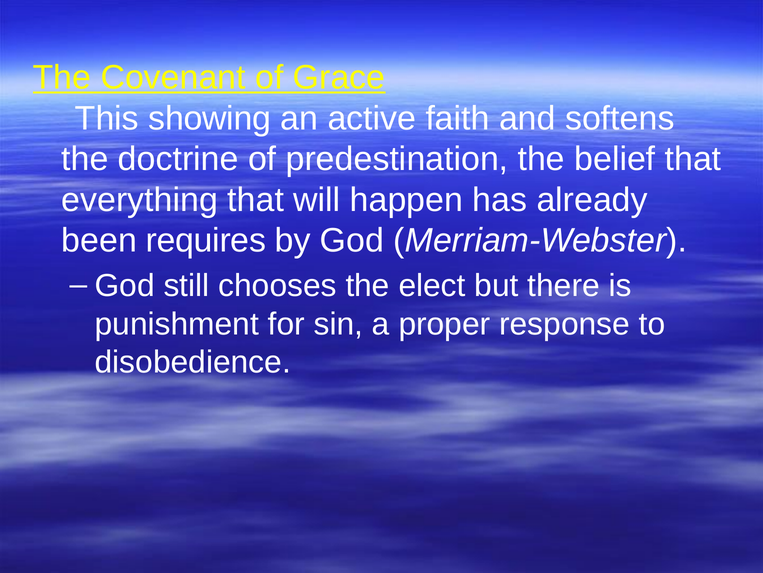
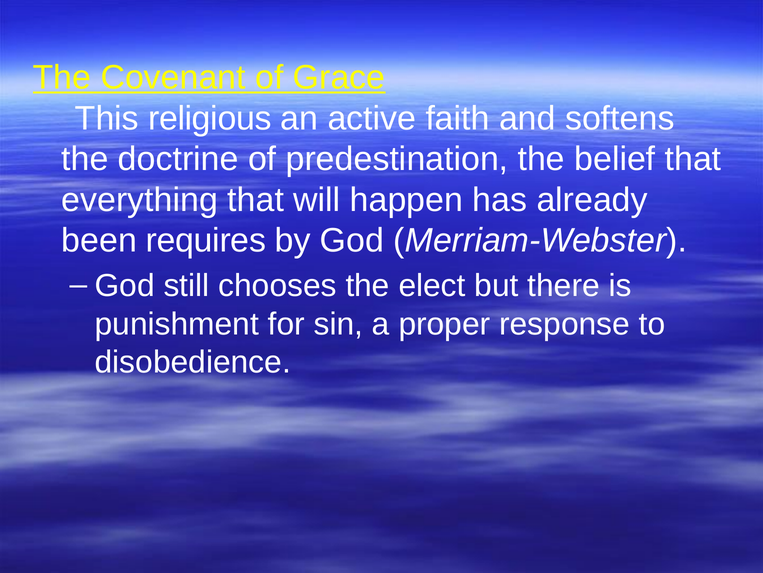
showing: showing -> religious (210, 118)
